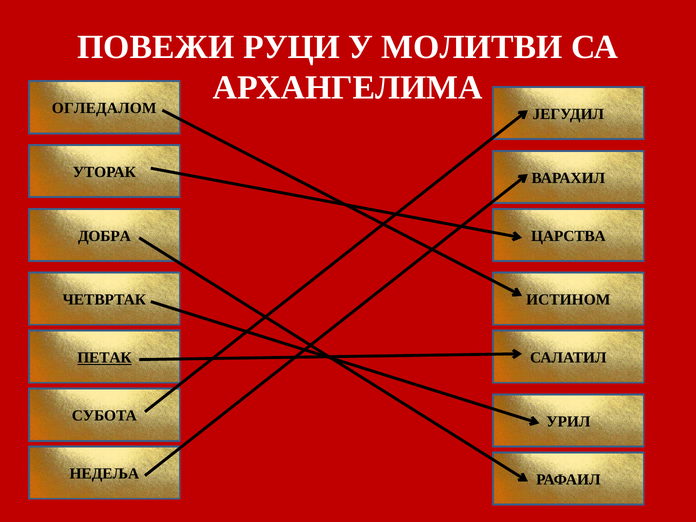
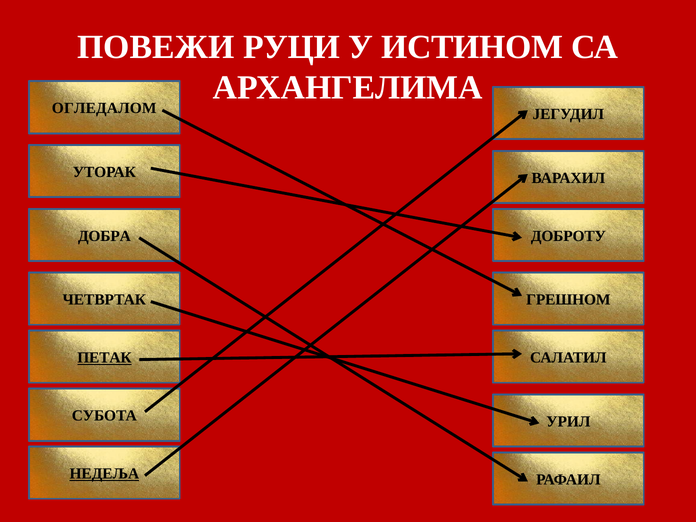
МОЛИТВИ: МОЛИТВИ -> ИСТИНОМ (472, 47)
ЦАРСТВА: ЦАРСТВА -> ДОБРОТУ (568, 236)
ИСТИНОМ: ИСТИНОМ -> ГРЕШНОМ (568, 300)
НЕДЕЉА underline: none -> present (104, 474)
